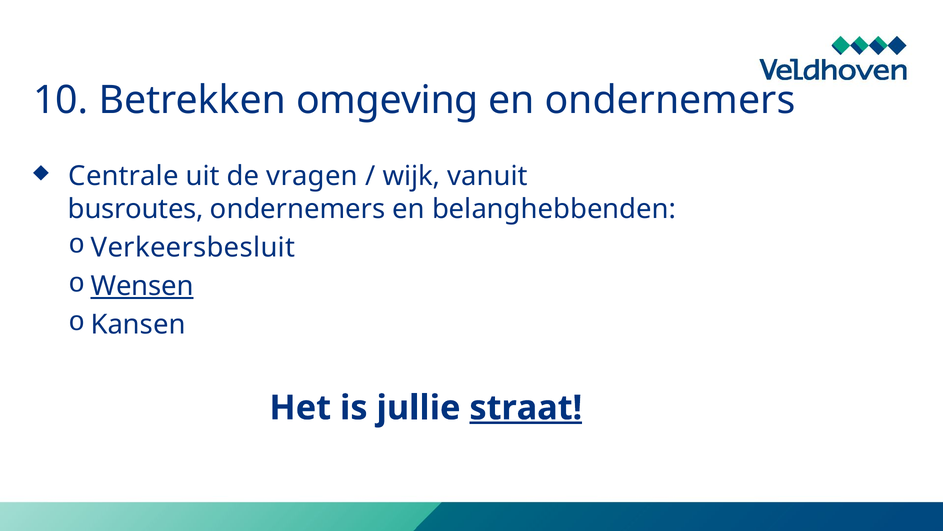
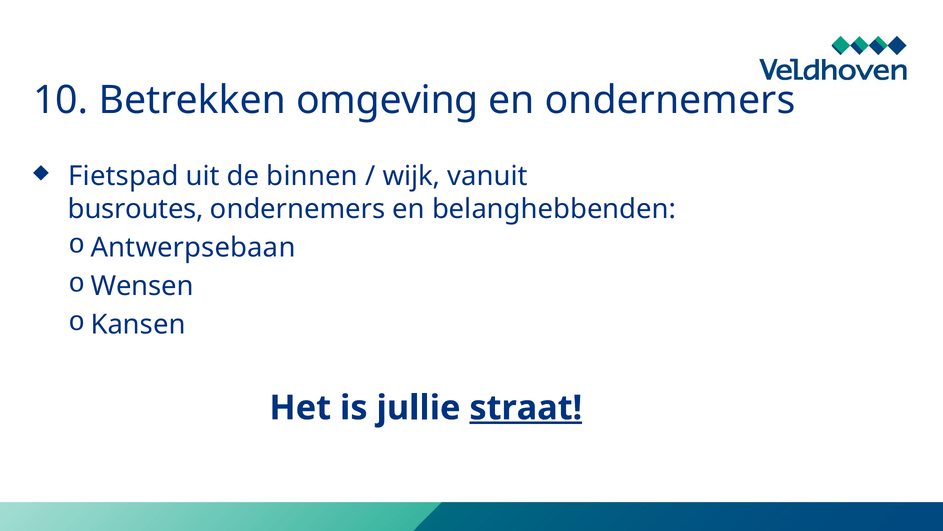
Centrale: Centrale -> Fietspad (124, 176)
vragen: vragen -> binnen (312, 176)
Verkeersbesluit: Verkeersbesluit -> Antwerpsebaan (193, 247)
Wensen underline: present -> none (142, 286)
